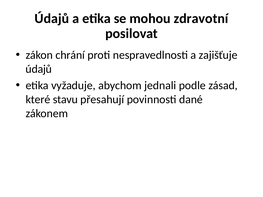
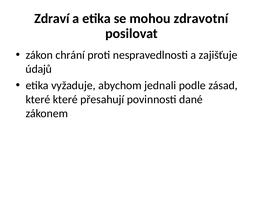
Údajů: Údajů -> Zdraví (52, 19)
které stavu: stavu -> které (65, 100)
